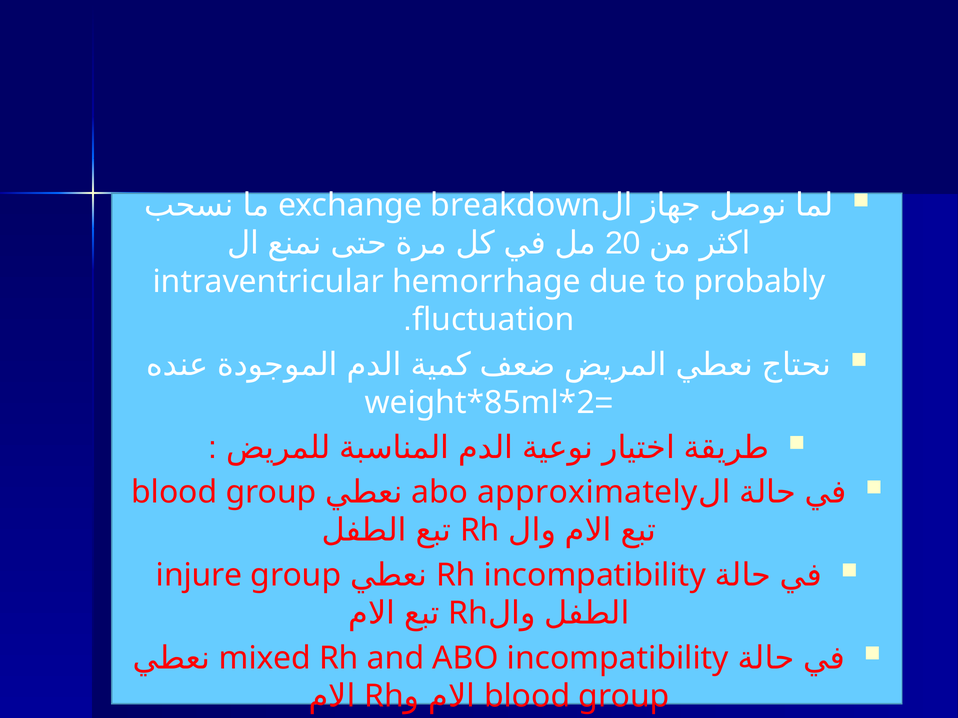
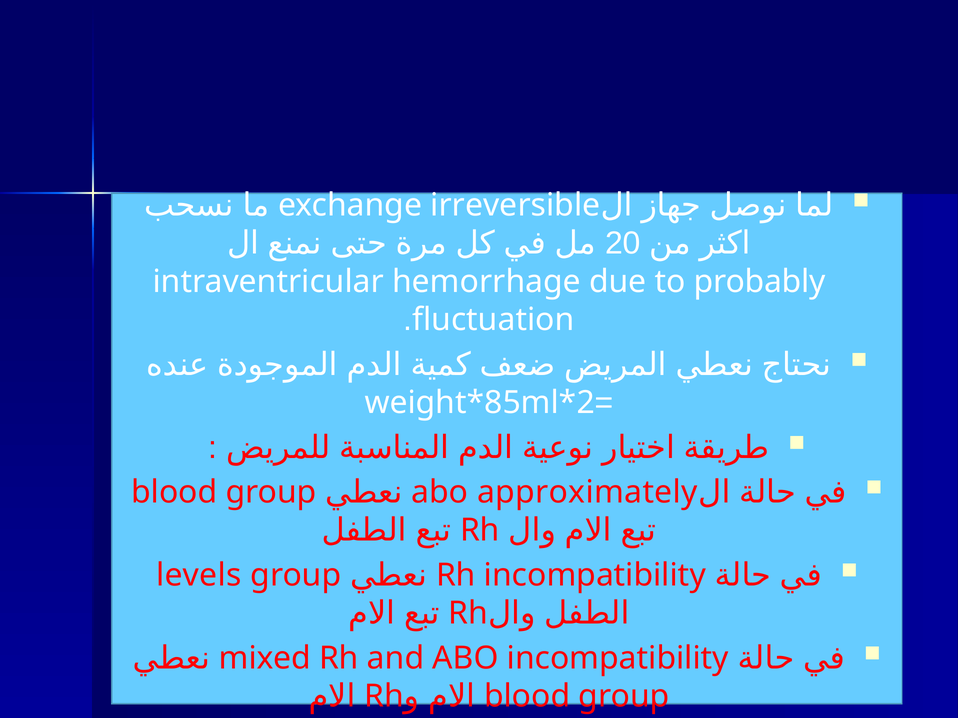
breakdown: breakdown -> irreversible (515, 205)
injure: injure -> levels (199, 575)
